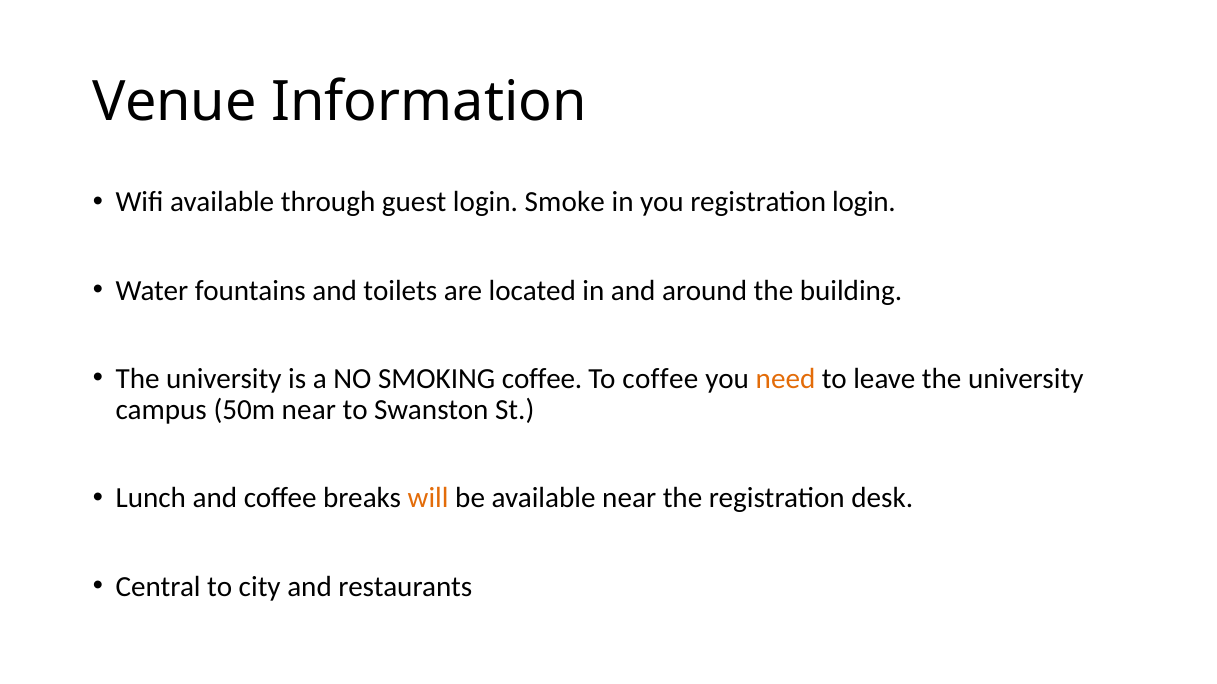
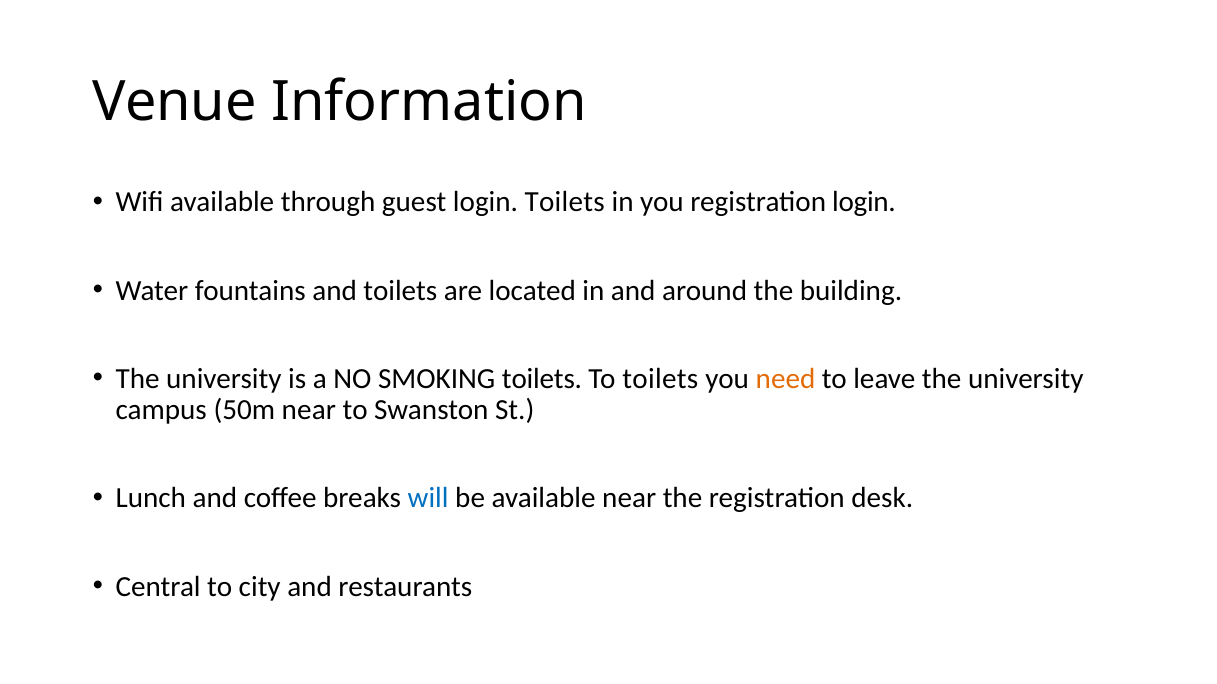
login Smoke: Smoke -> Toilets (565, 202)
SMOKING coffee: coffee -> toilets (542, 379)
To coffee: coffee -> toilets (660, 379)
will colour: orange -> blue (428, 499)
